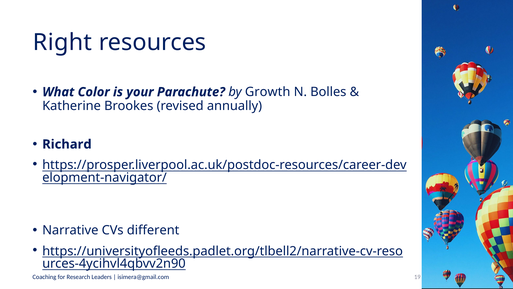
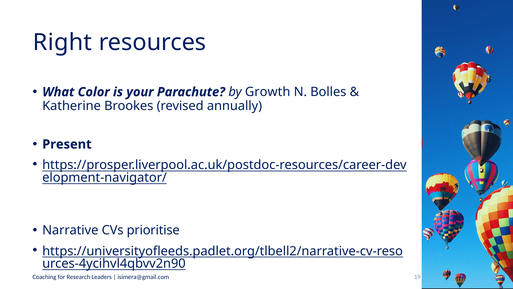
Richard: Richard -> Present (67, 144)
different: different -> prioritise (153, 230)
